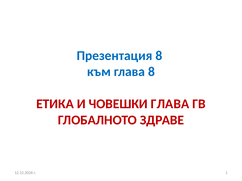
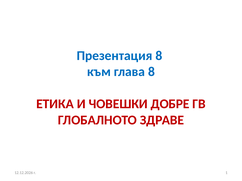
ЧОВЕШКИ ГЛАВА: ГЛАВА -> ДОБРЕ (170, 104)
